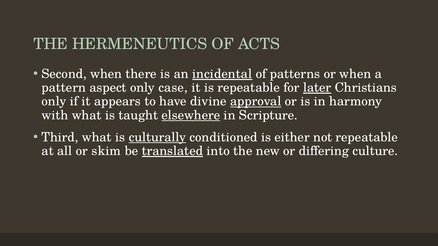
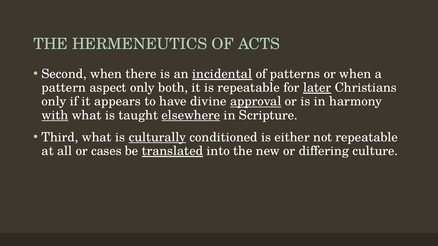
case: case -> both (173, 88)
with underline: none -> present (55, 115)
skim: skim -> cases (106, 151)
